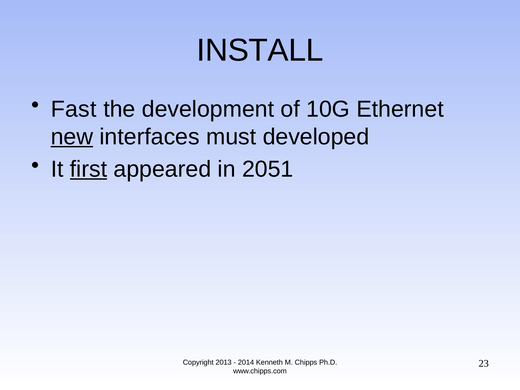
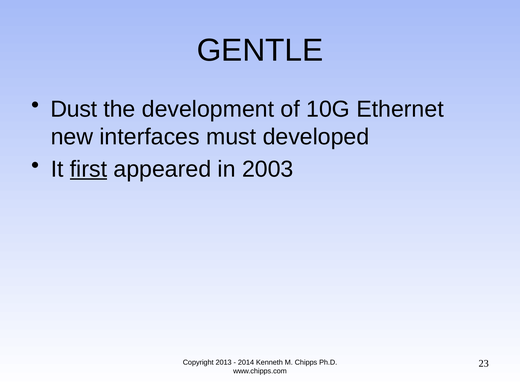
INSTALL: INSTALL -> GENTLE (260, 50)
Fast: Fast -> Dust (74, 109)
new underline: present -> none (72, 137)
2051: 2051 -> 2003 (268, 169)
